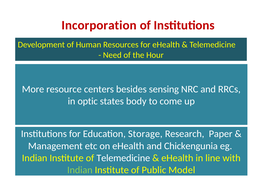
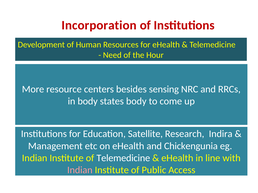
in optic: optic -> body (88, 101)
Storage: Storage -> Satellite (145, 134)
Paper: Paper -> Indira (221, 134)
Indian colour: light green -> pink (80, 170)
Model: Model -> Access (182, 170)
